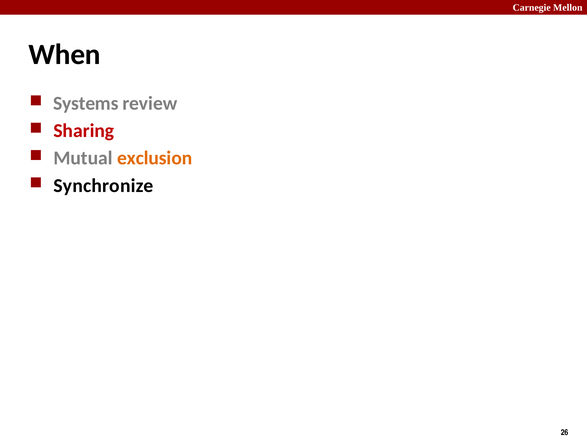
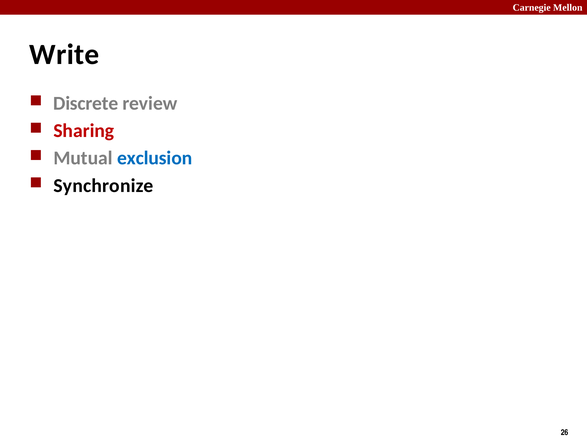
When: When -> Write (64, 54)
Systems: Systems -> Discrete (86, 103)
exclusion colour: orange -> blue (155, 158)
